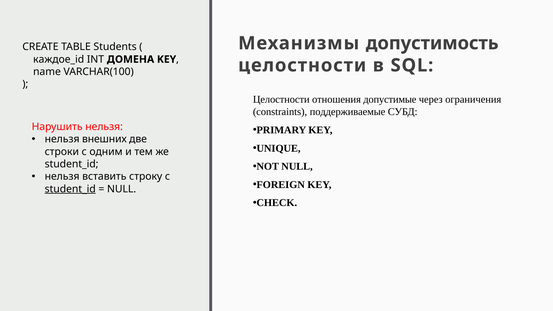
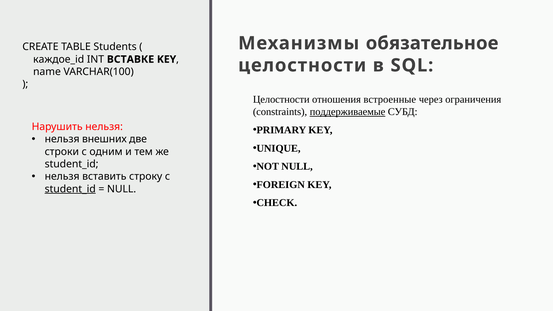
допустимость: допустимость -> обязательное (432, 43)
ДОМЕНА: ДОМЕНА -> ВСТАВКЕ (130, 59)
допустимые: допустимые -> встроенные (390, 99)
поддерживаемые underline: none -> present (348, 112)
